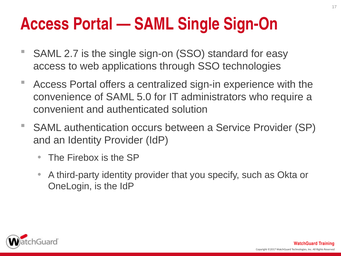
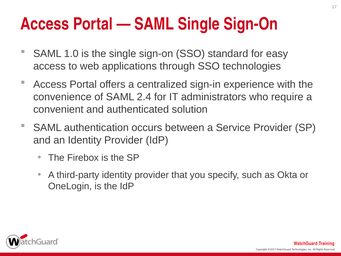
2.7: 2.7 -> 1.0 (71, 54)
5.0: 5.0 -> 2.4 (144, 97)
